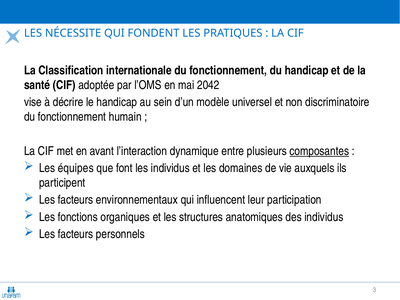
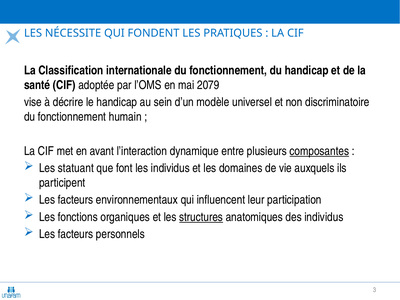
2042: 2042 -> 2079 (208, 85)
équipes: équipes -> statuant (76, 168)
structures underline: none -> present (201, 217)
